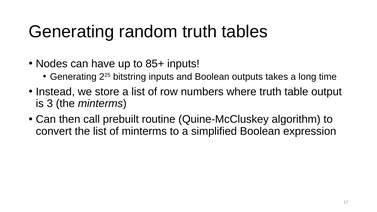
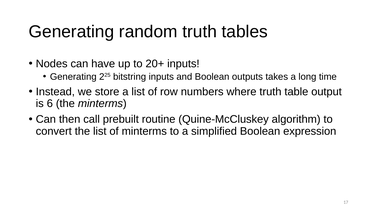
85+: 85+ -> 20+ (155, 64)
3: 3 -> 6 (50, 104)
